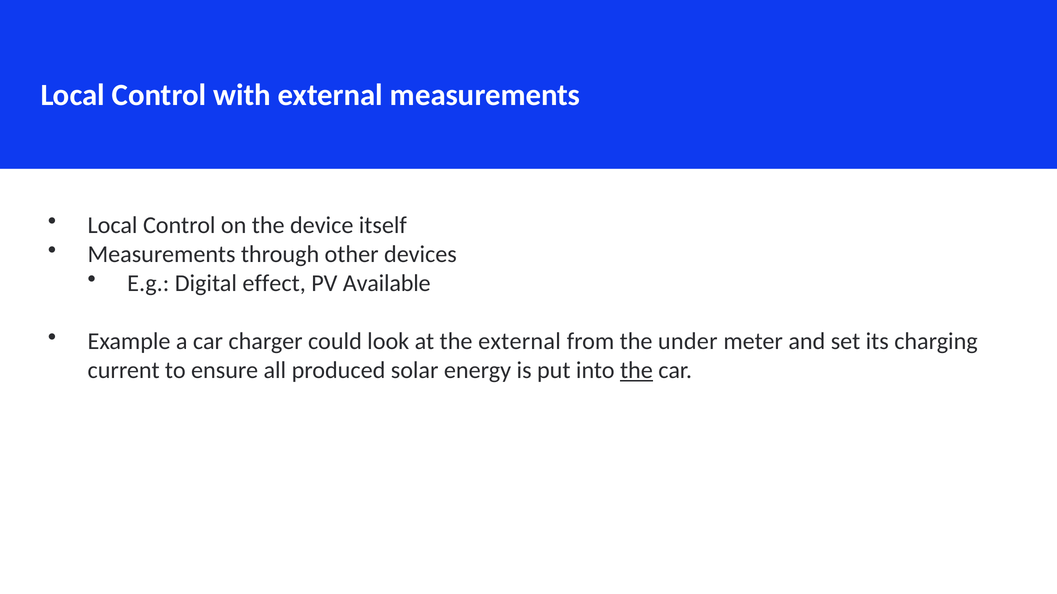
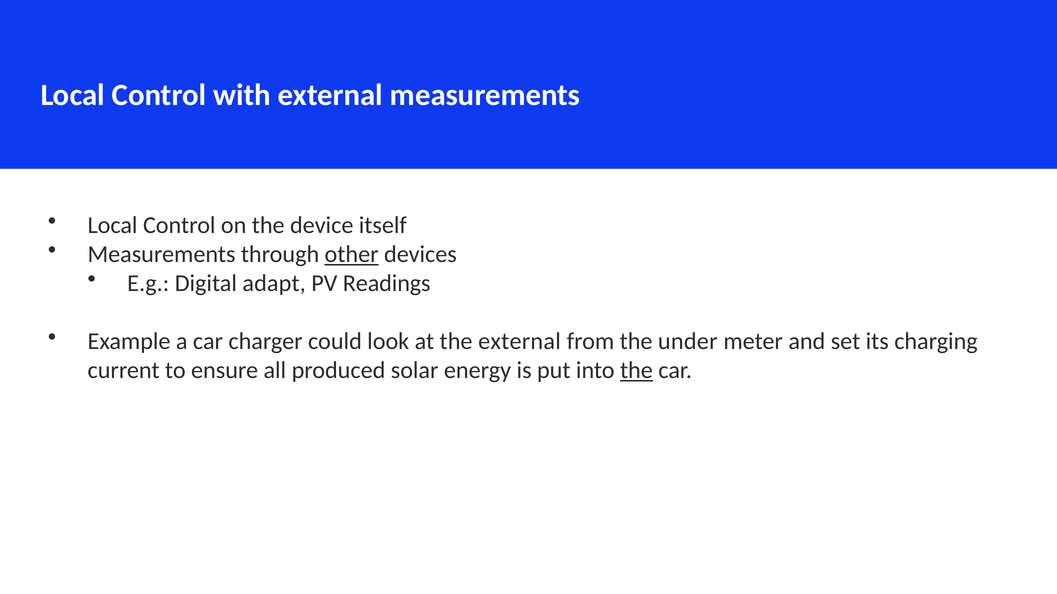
other underline: none -> present (352, 254)
effect: effect -> adapt (274, 283)
Available: Available -> Readings (387, 283)
